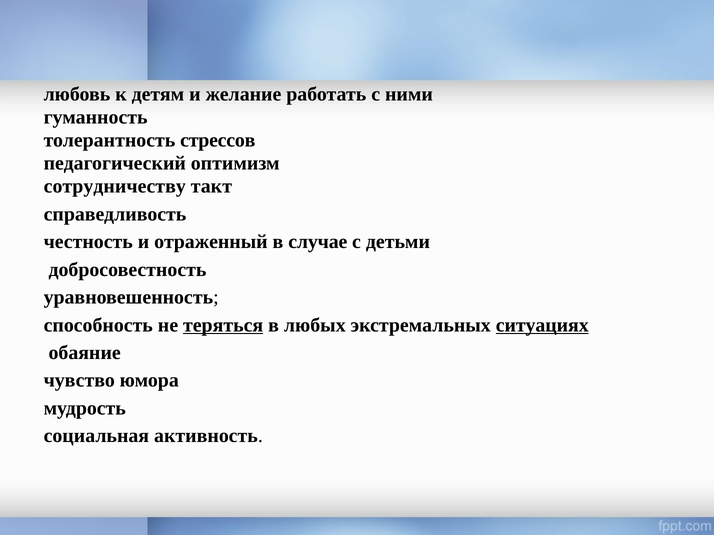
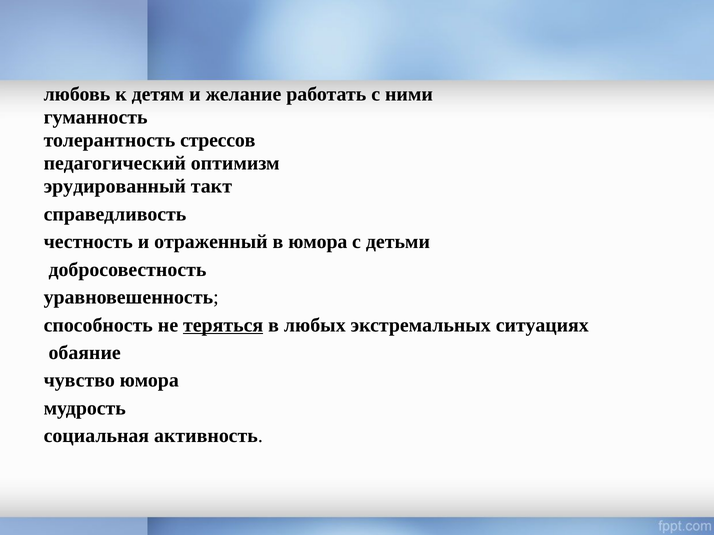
сотрудничеству: сотрудничеству -> эрудированный (115, 187)
в случае: случае -> юмора (318, 242)
ситуациях underline: present -> none (542, 325)
